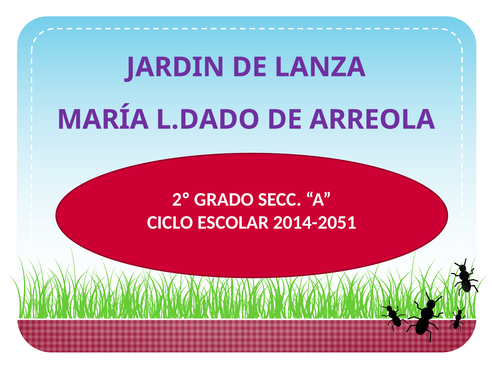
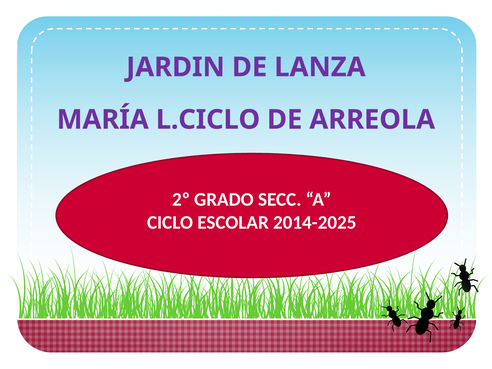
L.DADO: L.DADO -> L.CICLO (208, 120)
2014-2051: 2014-2051 -> 2014-2025 (315, 222)
